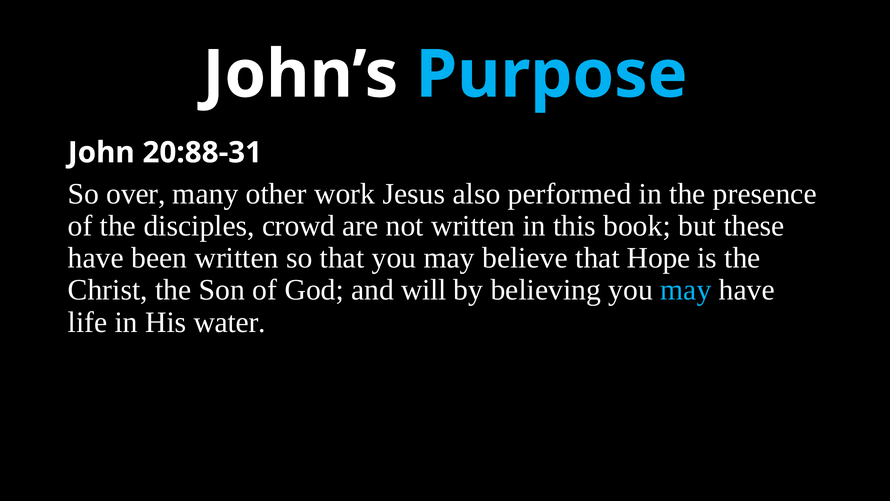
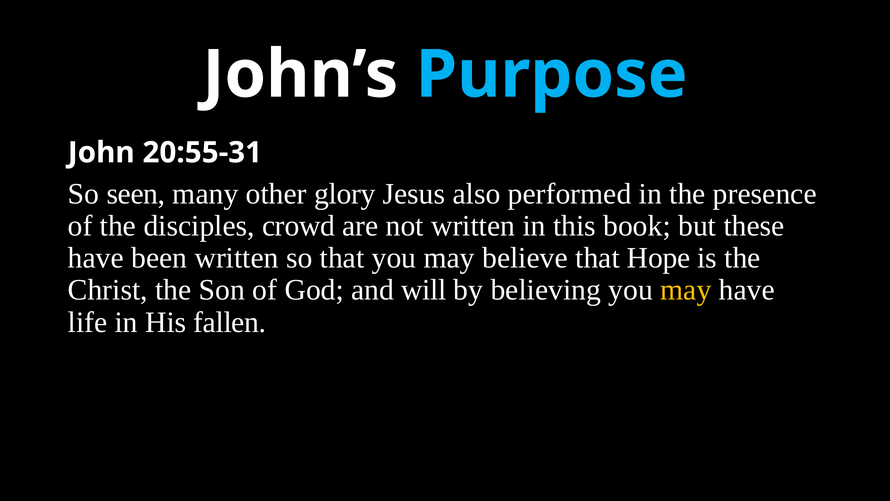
20:88-31: 20:88-31 -> 20:55-31 (202, 152)
over: over -> seen (136, 194)
work: work -> glory (345, 194)
may colour: light blue -> yellow (686, 290)
water: water -> fallen (230, 322)
